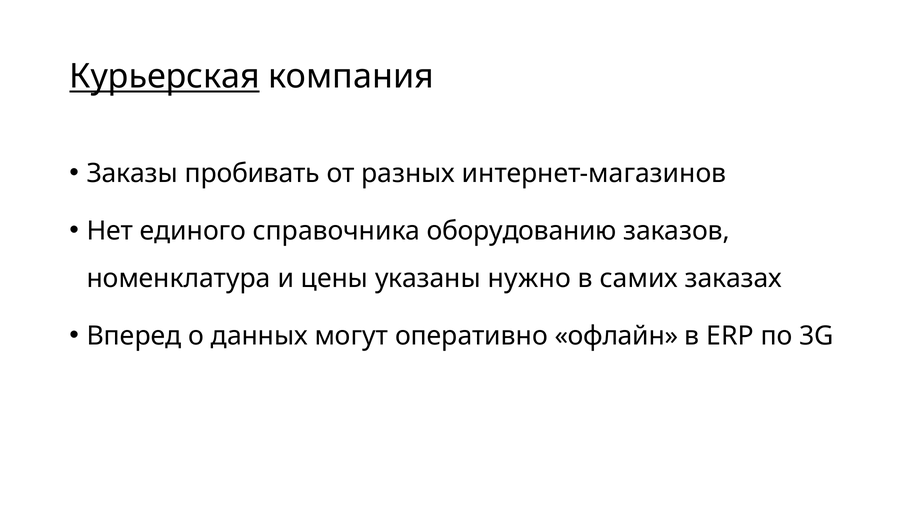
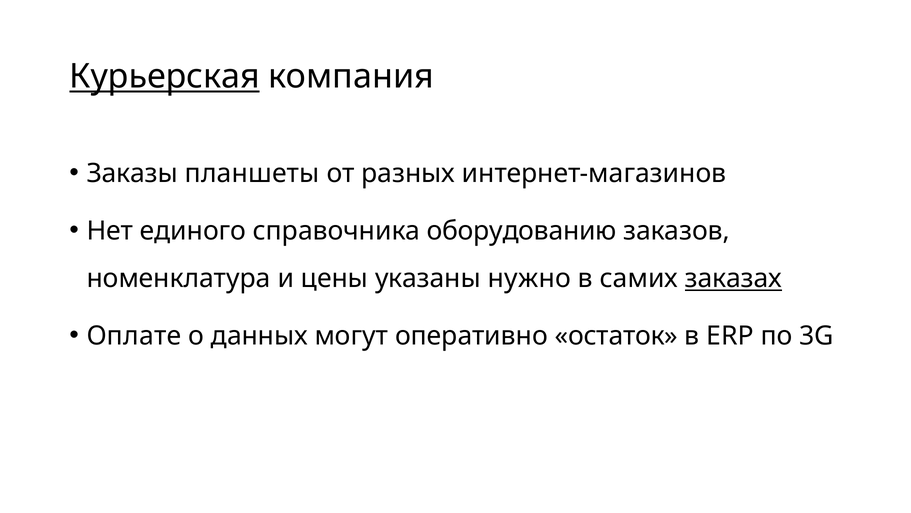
пробивать: пробивать -> планшеты (252, 173)
заказах underline: none -> present (733, 278)
Вперед: Вперед -> Оплате (134, 336)
офлайн: офлайн -> остаток (616, 336)
